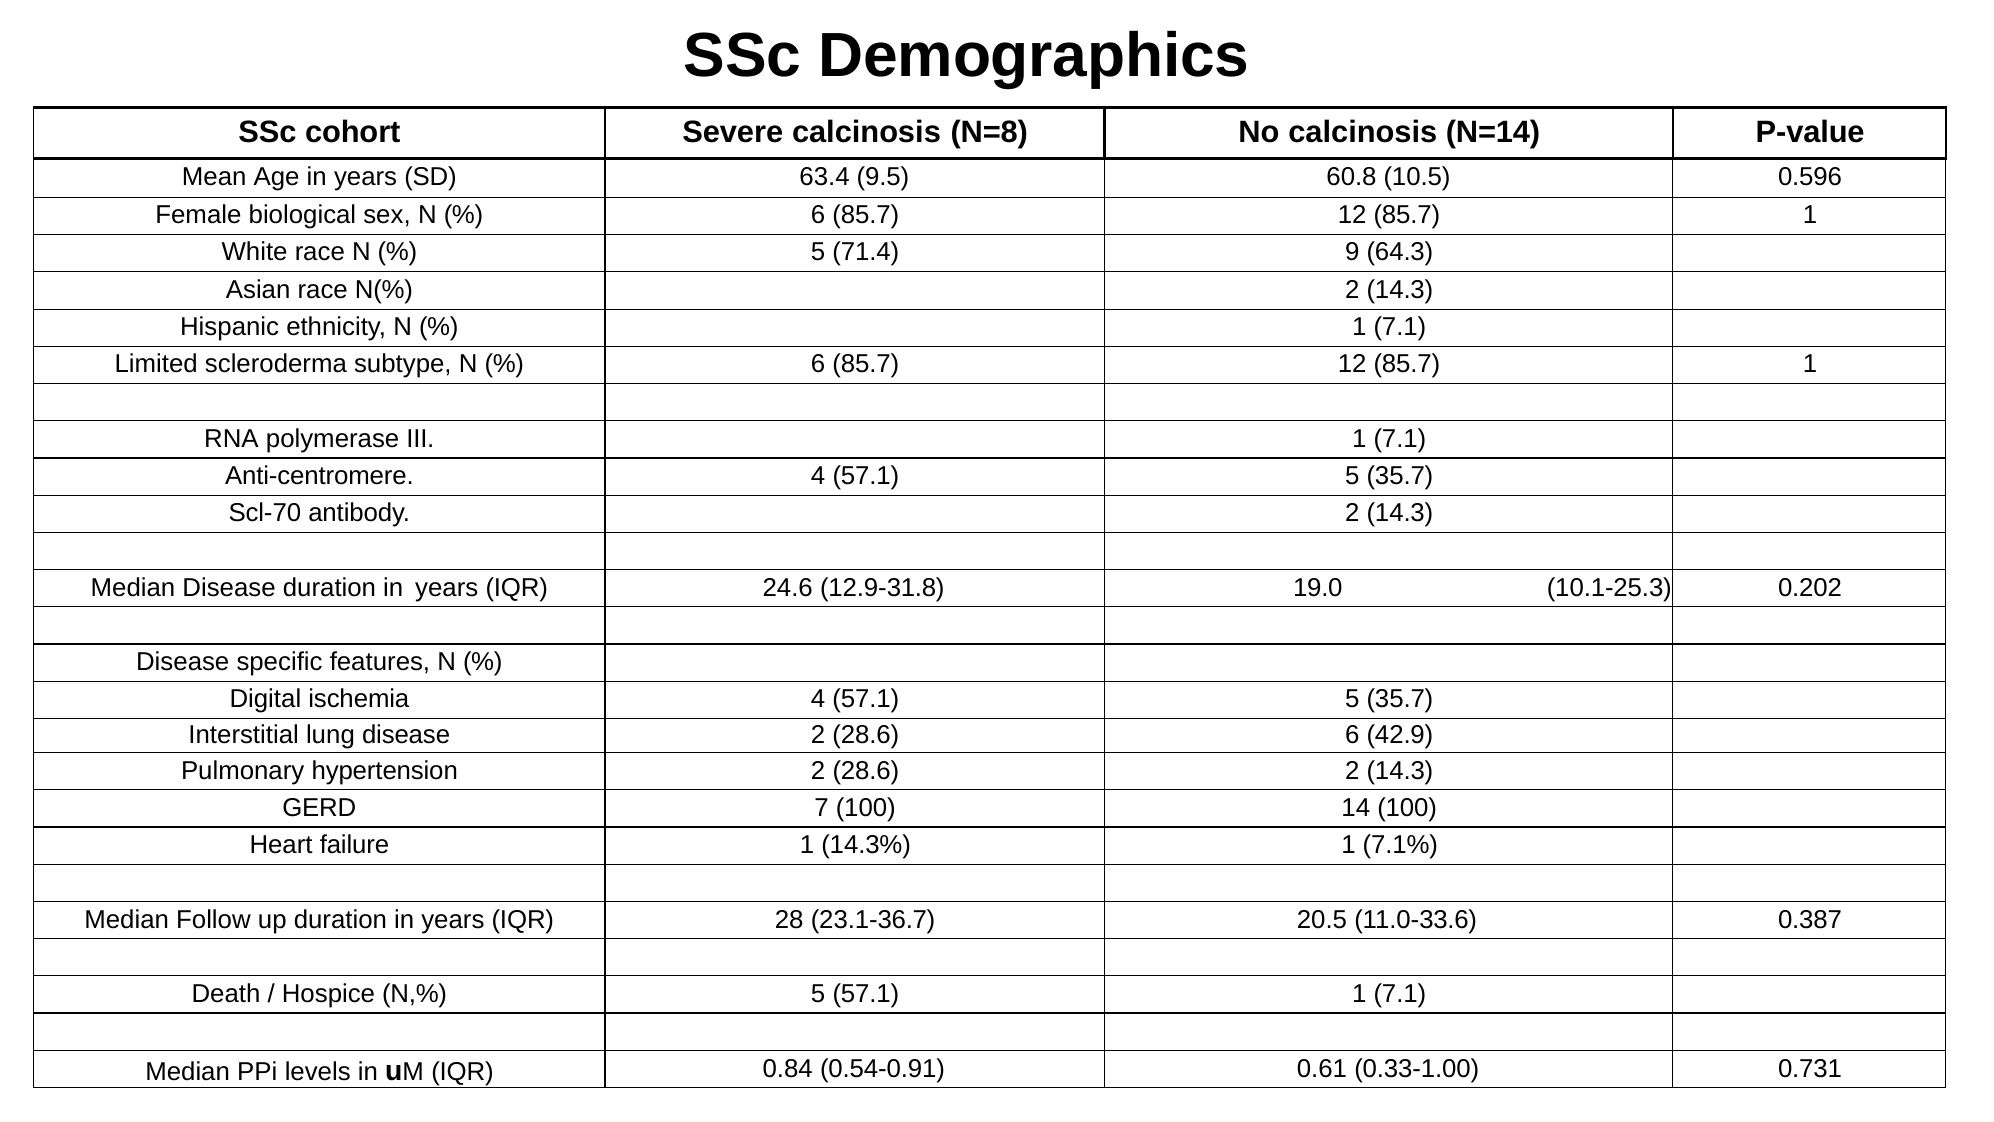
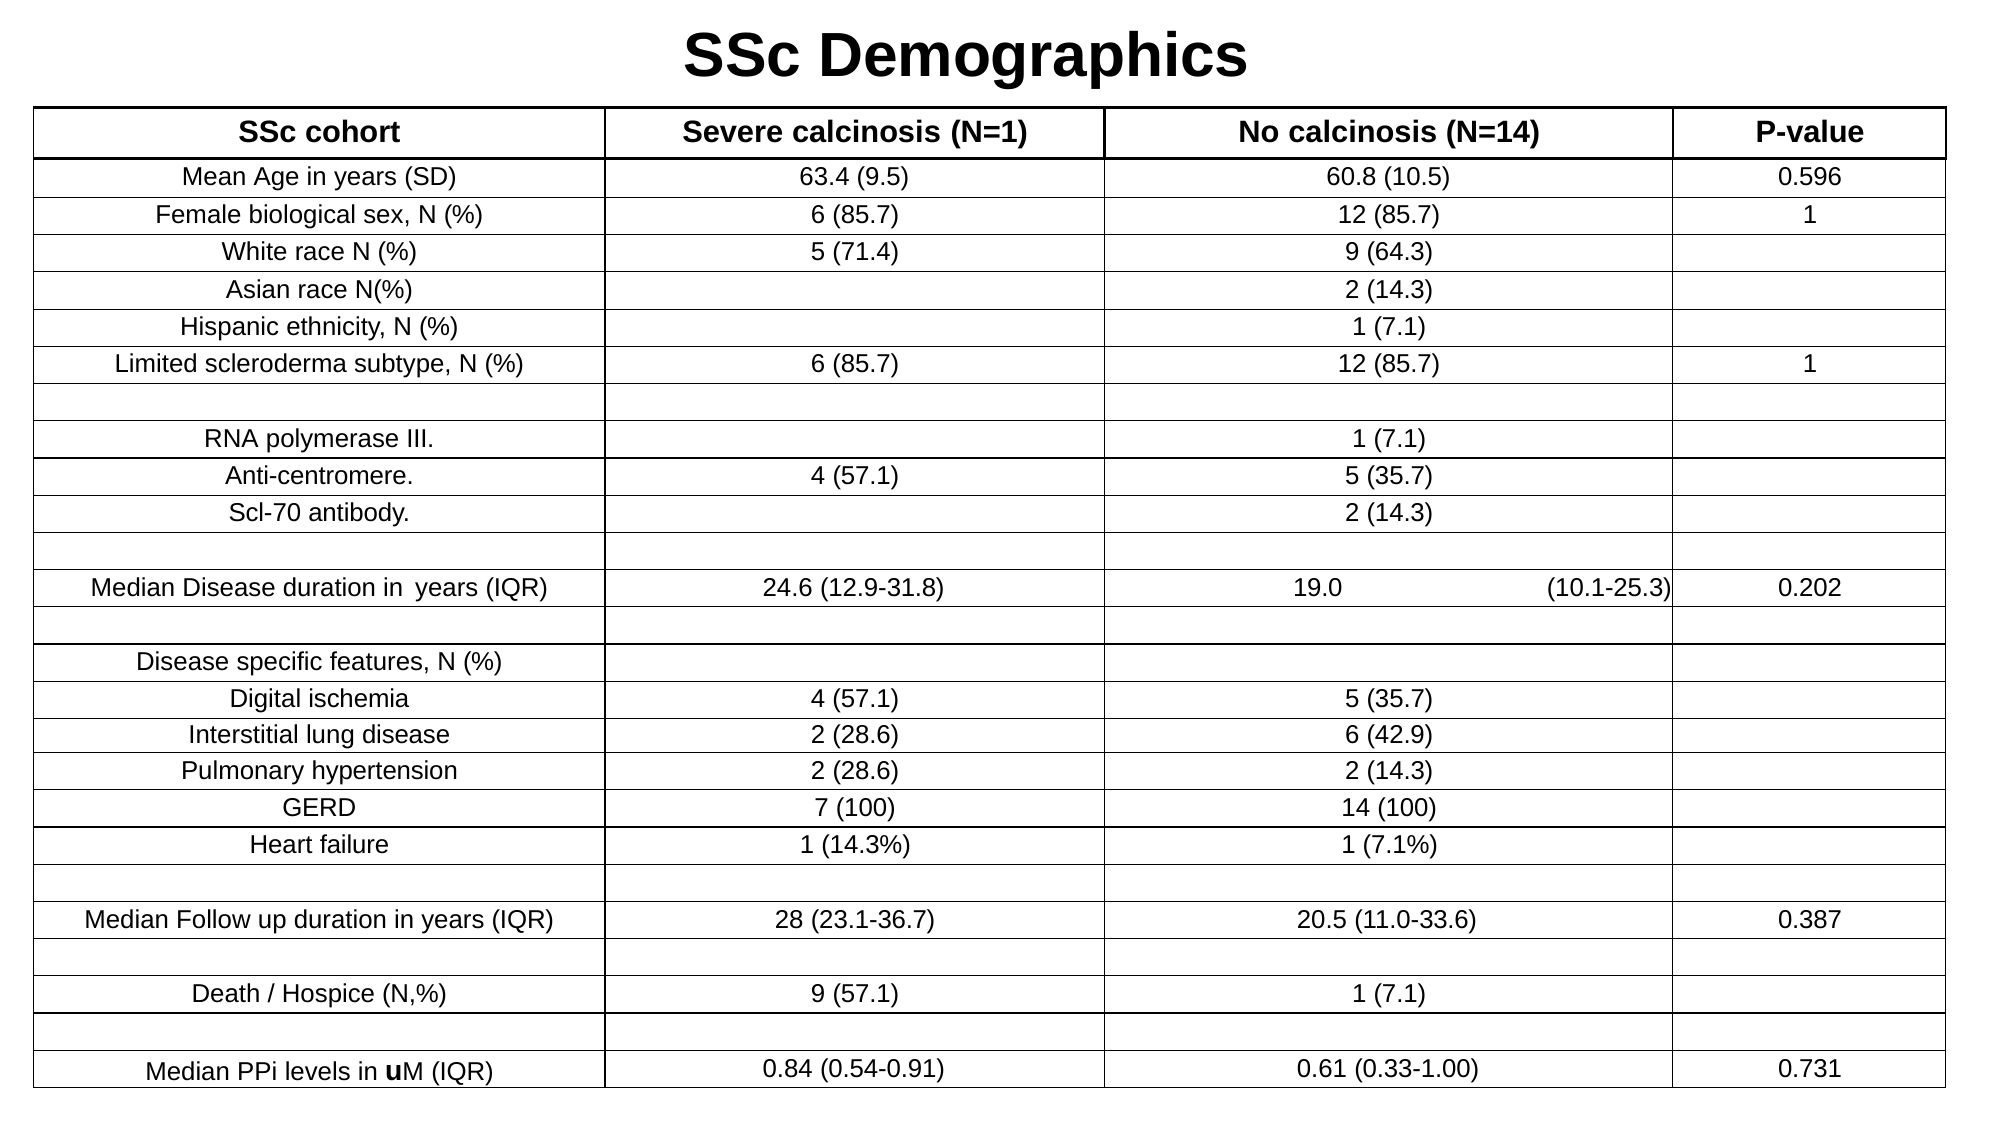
N=8: N=8 -> N=1 (989, 132)
N,% 5: 5 -> 9 (818, 994)
